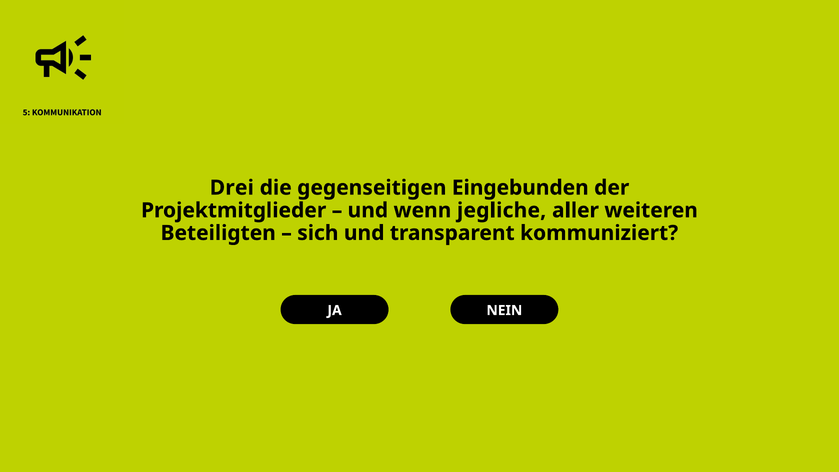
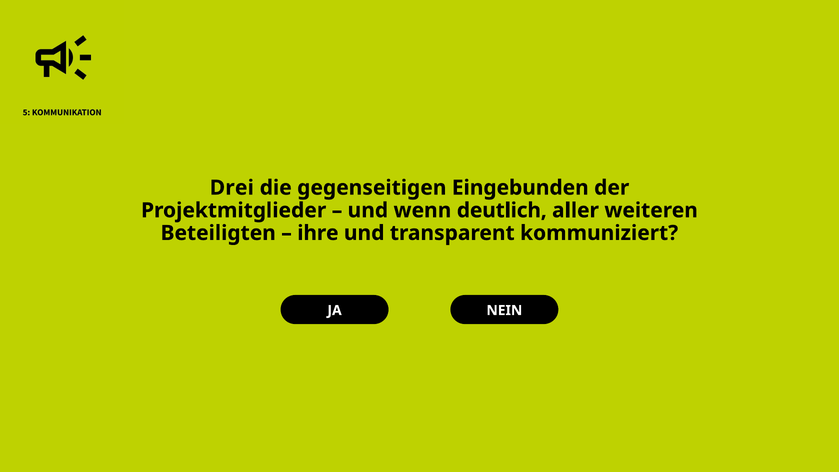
jegliche: jegliche -> deutlich (502, 210)
sich: sich -> ihre (318, 233)
